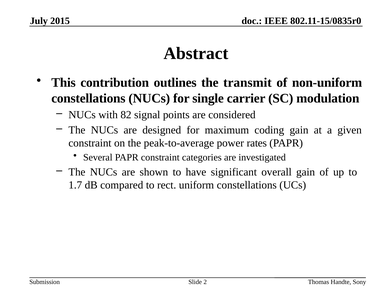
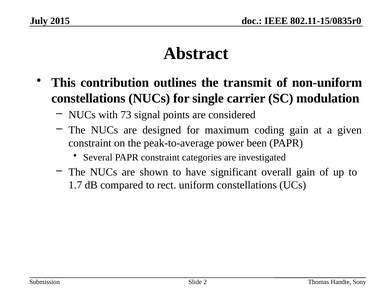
82: 82 -> 73 (126, 115)
rates: rates -> been (257, 143)
